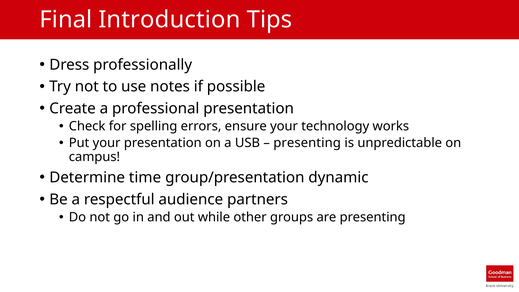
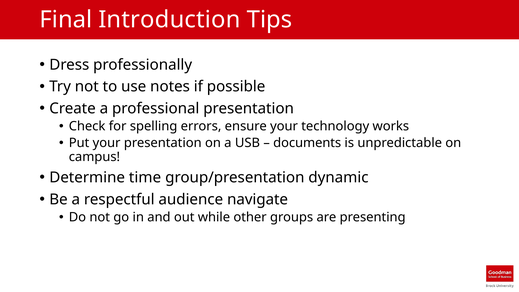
presenting: presenting -> documents (307, 143)
partners: partners -> navigate (258, 199)
